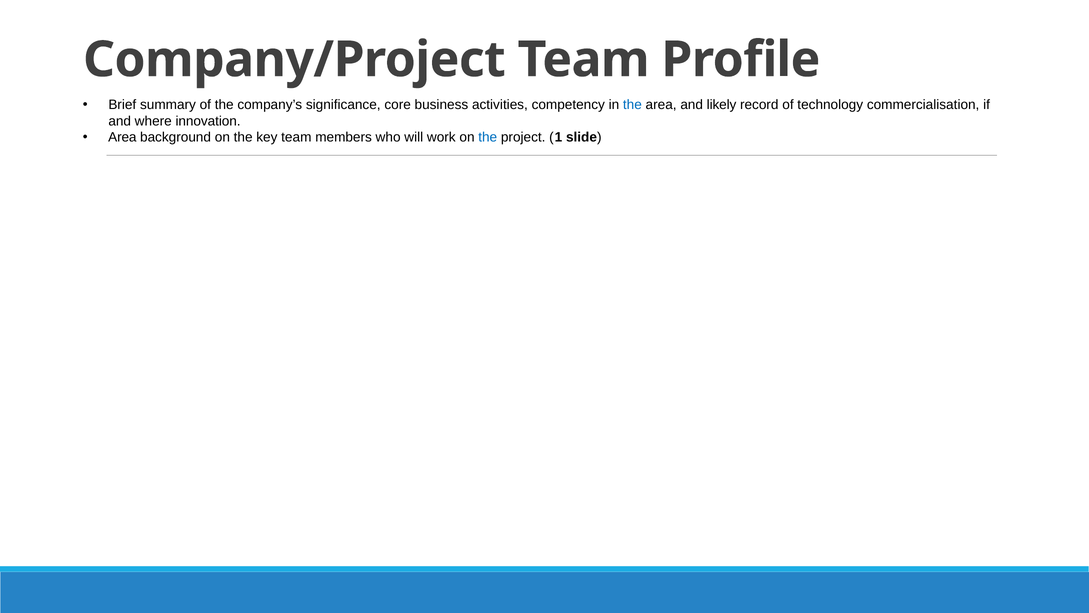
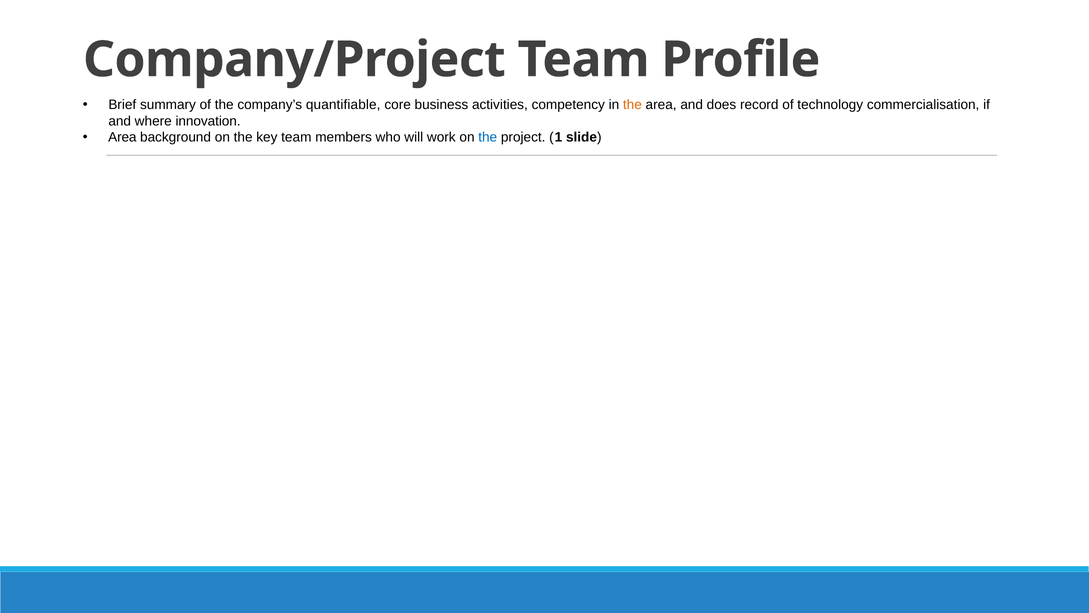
significance: significance -> quantifiable (343, 105)
the colour: blue -> orange (632, 105)
likely: likely -> does (721, 105)
